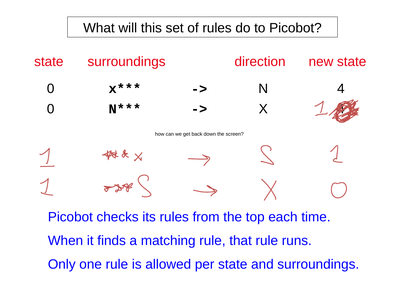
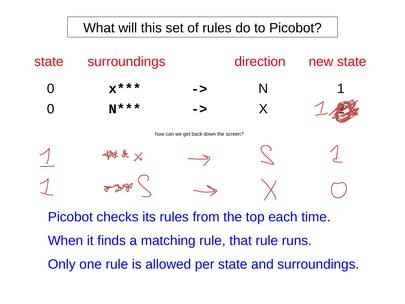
4: 4 -> 1 (341, 89)
4: 4 -> 2 (341, 109)
